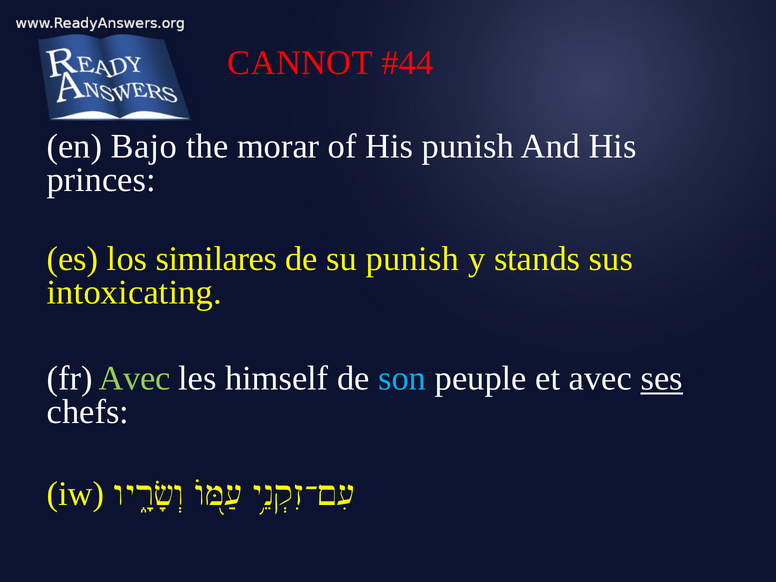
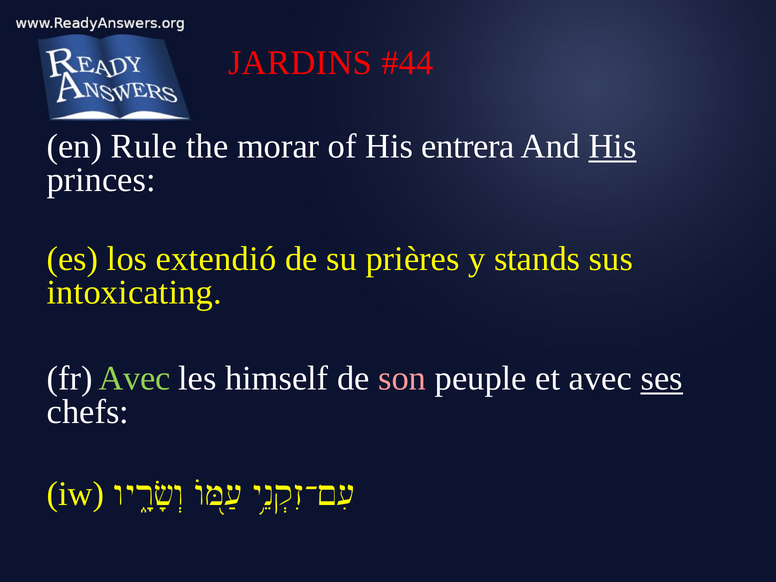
CANNOT: CANNOT -> JARDINS (300, 63)
Bajo: Bajo -> Rule (144, 147)
His punish: punish -> entrera (468, 147)
His underline: none -> present (613, 147)
similares: similares -> extendió (216, 259)
su punish: punish -> prières (413, 259)
son colour: light blue -> pink (402, 379)
